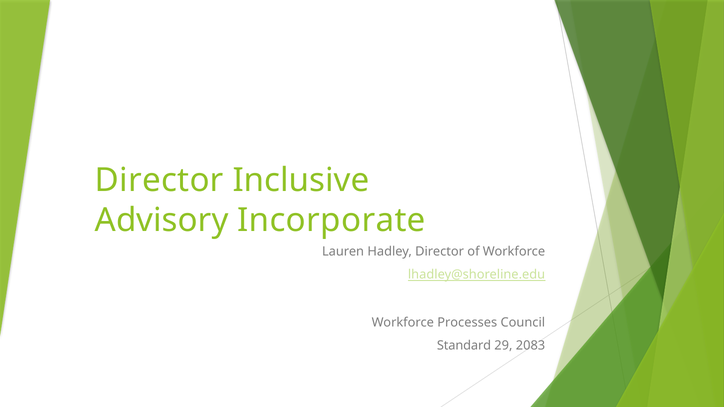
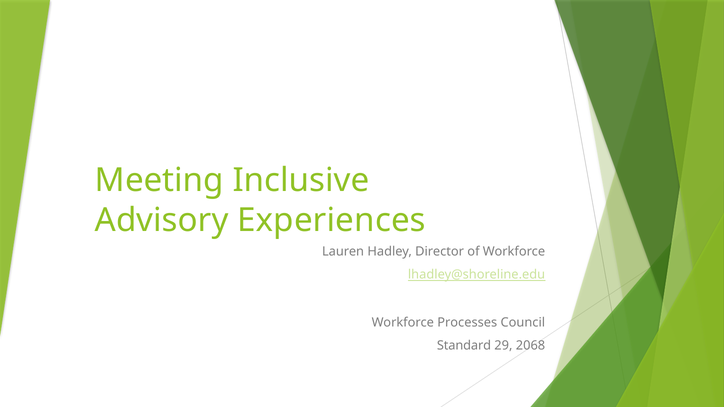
Director: Director -> Meeting (159, 180)
Incorporate: Incorporate -> Experiences (331, 220)
2083: 2083 -> 2068 (531, 346)
